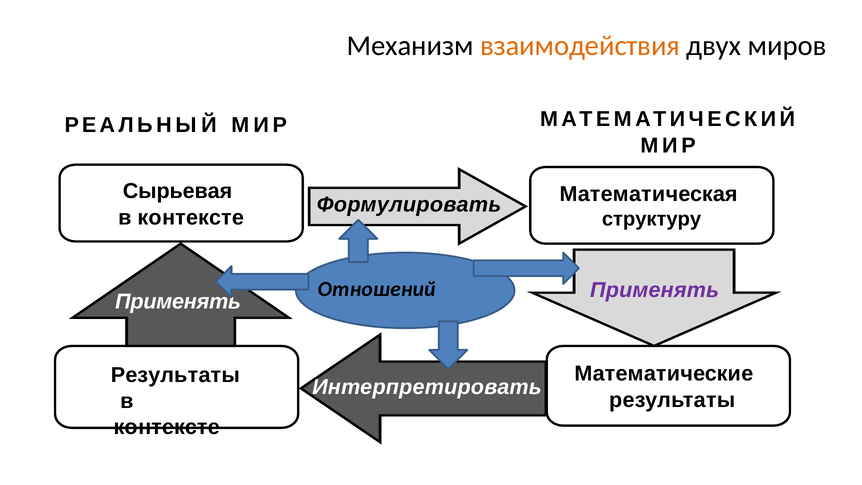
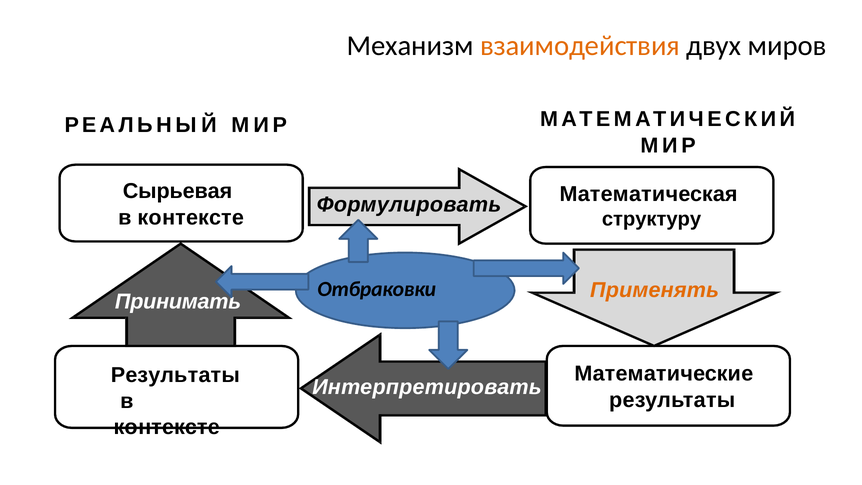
Применять colour: purple -> orange (655, 290)
Отношений: Отношений -> Отбраковки (377, 289)
Применять: Применять -> Принимать (178, 301)
